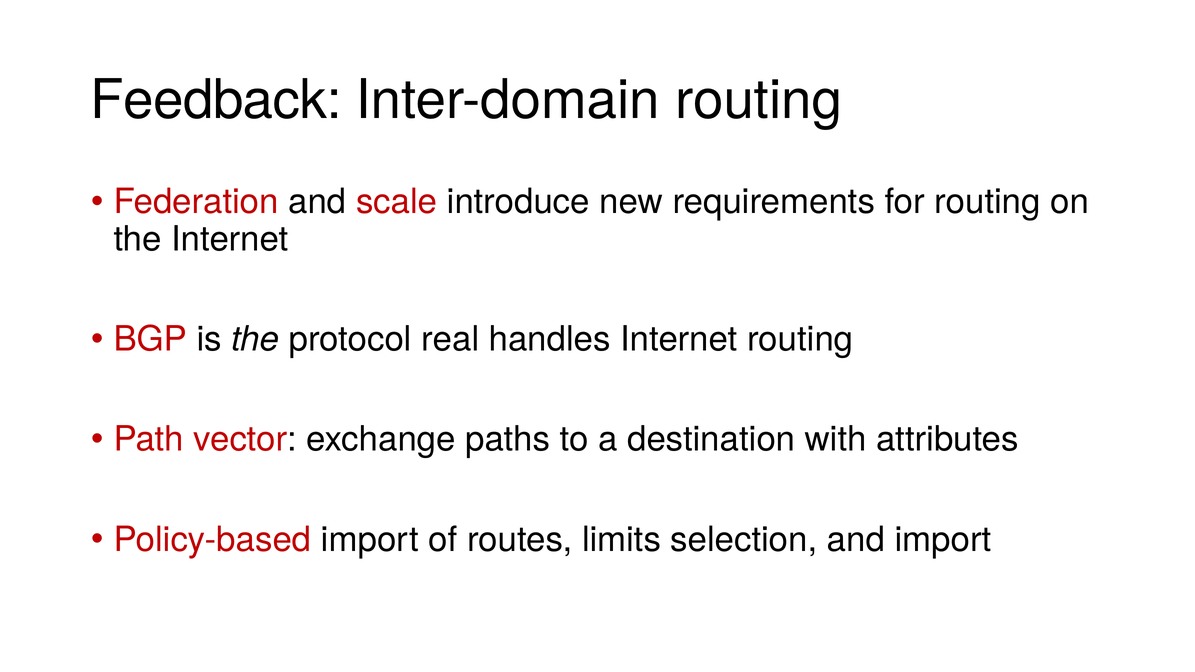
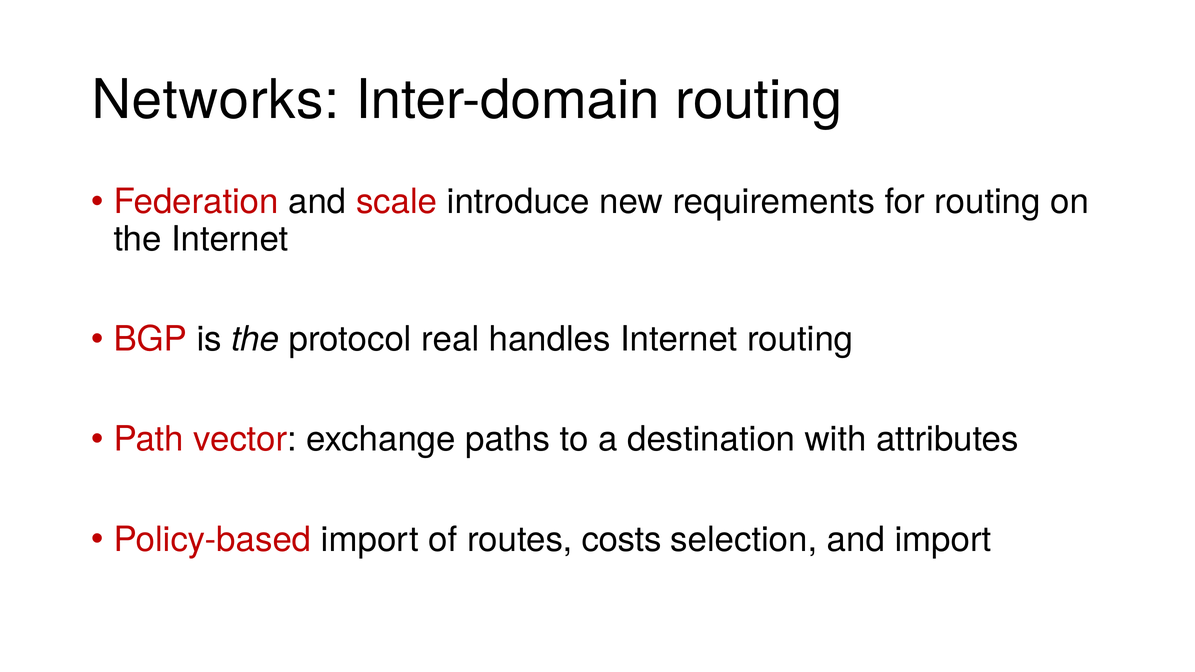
Feedback: Feedback -> Networks (216, 100)
limits: limits -> costs (622, 540)
